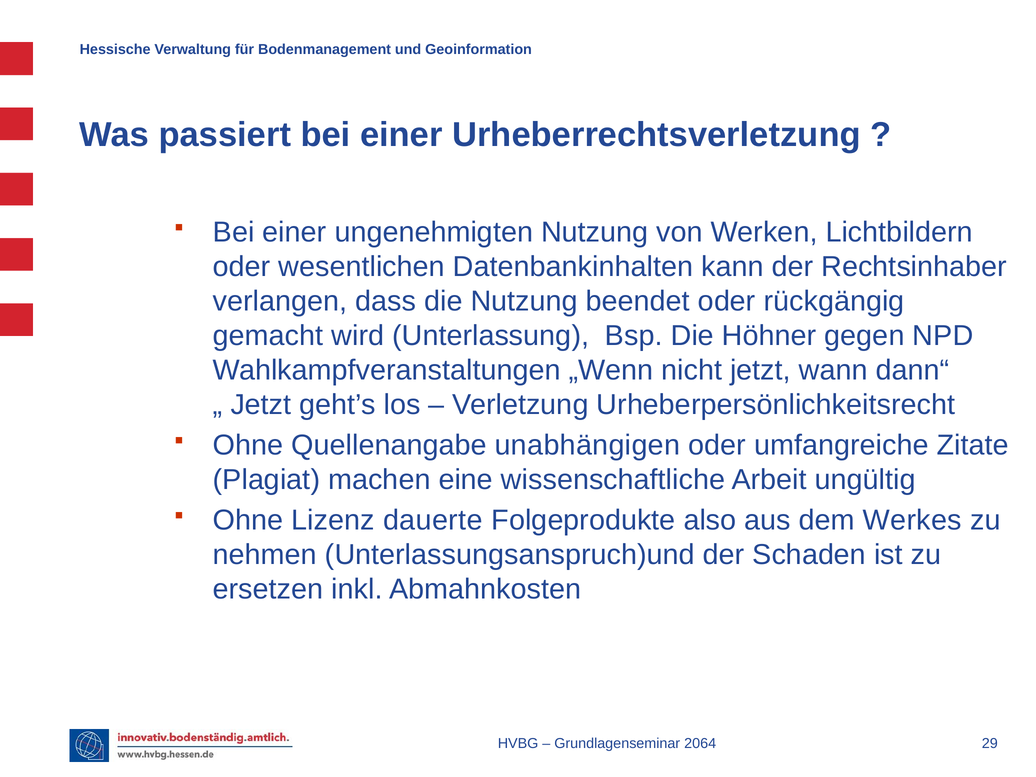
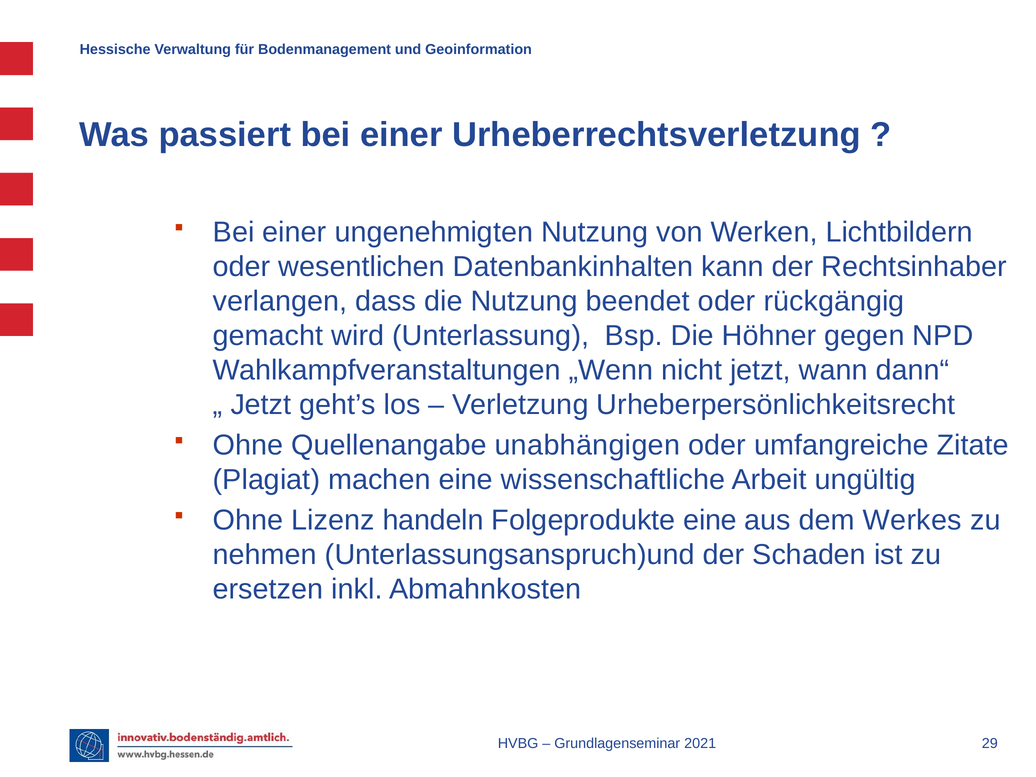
dauerte: dauerte -> handeln (433, 520)
Folgeprodukte also: also -> eine (710, 520)
2064: 2064 -> 2021 (700, 744)
